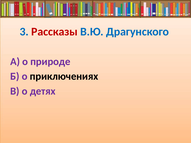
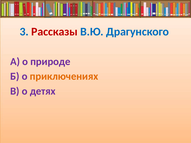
приключениях colour: black -> orange (64, 76)
